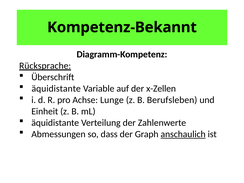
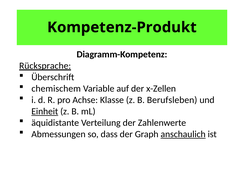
Kompetenz-Bekannt: Kompetenz-Bekannt -> Kompetenz-Produkt (122, 27)
äquidistante: äquidistante -> chemischem (56, 89)
Lunge: Lunge -> Klasse (112, 100)
Einheit underline: none -> present (45, 111)
